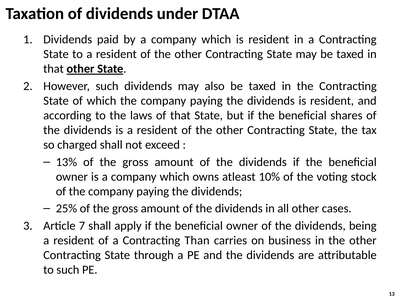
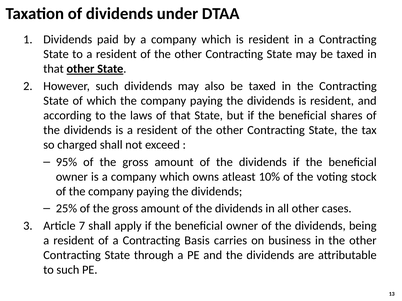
13%: 13% -> 95% (66, 162)
Than: Than -> Basis (197, 241)
